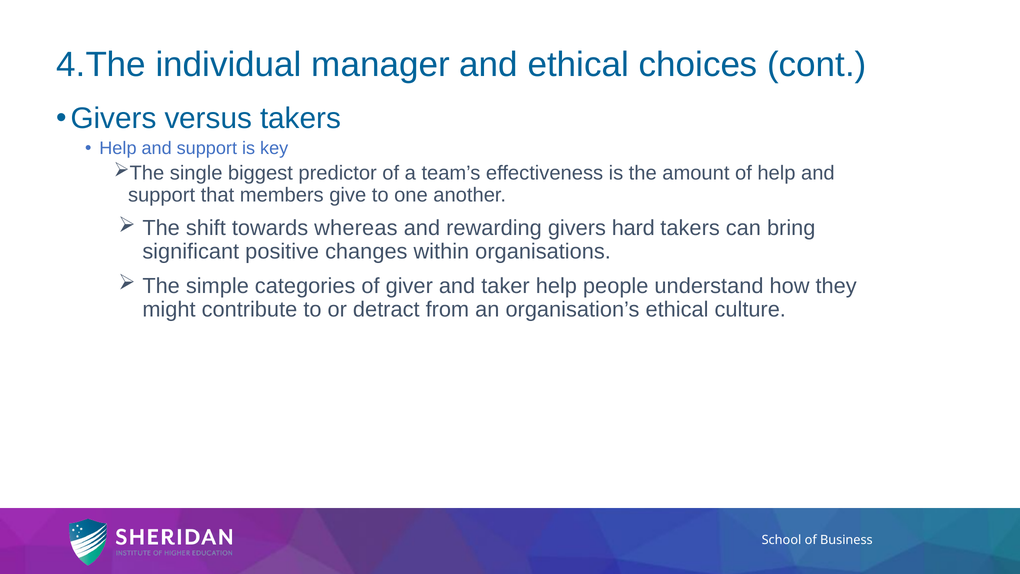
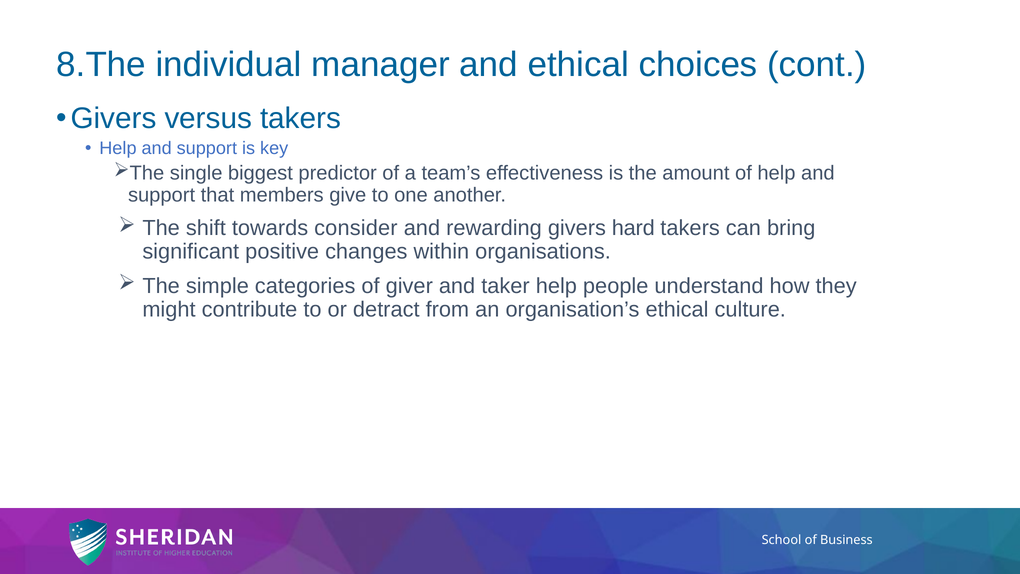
4.The: 4.The -> 8.The (101, 65)
whereas: whereas -> consider (356, 228)
